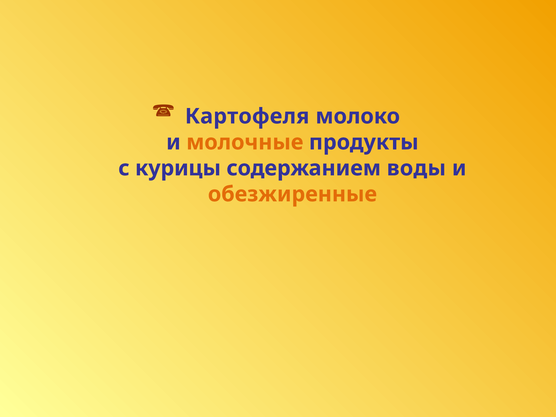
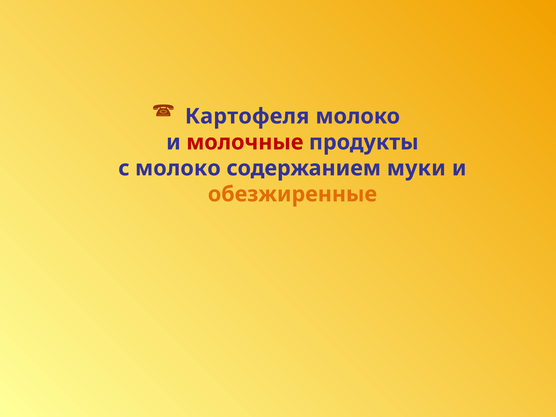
молочные colour: orange -> red (245, 142)
с курицы: курицы -> молоко (178, 168)
воды: воды -> муки (416, 168)
